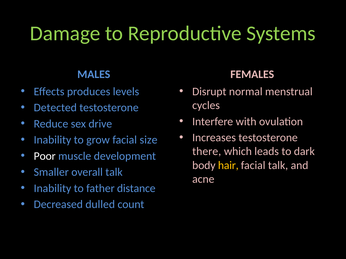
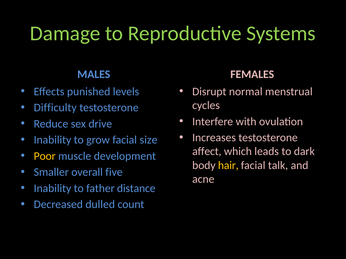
produces: produces -> punished (89, 92)
Detected: Detected -> Difficulty (55, 108)
there: there -> affect (207, 152)
Poor colour: white -> yellow (45, 156)
overall talk: talk -> five (114, 172)
